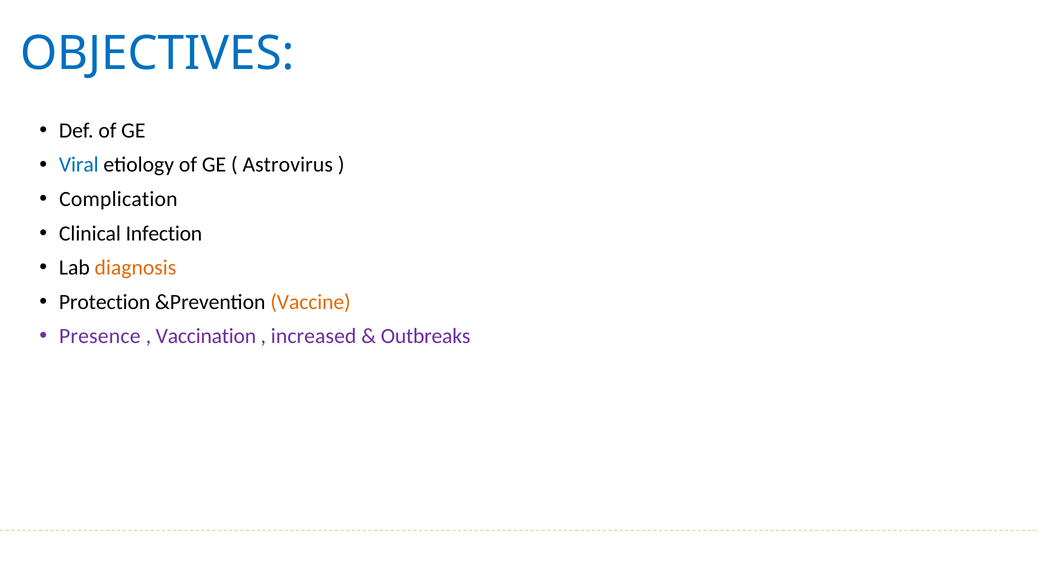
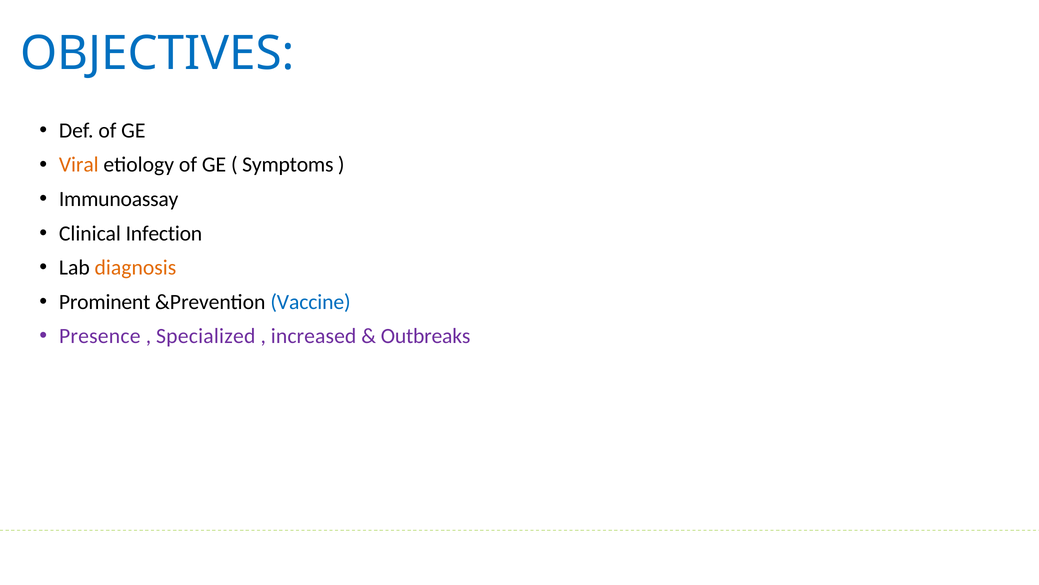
Viral colour: blue -> orange (79, 165)
Astrovirus: Astrovirus -> Symptoms (288, 165)
Complication: Complication -> Immunoassay (119, 199)
Protection: Protection -> Prominent (105, 302)
Vaccine colour: orange -> blue (311, 302)
Vaccination: Vaccination -> Specialized (206, 336)
